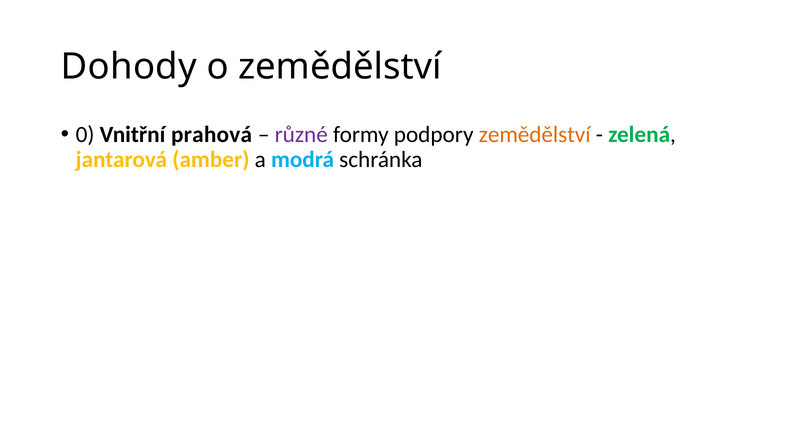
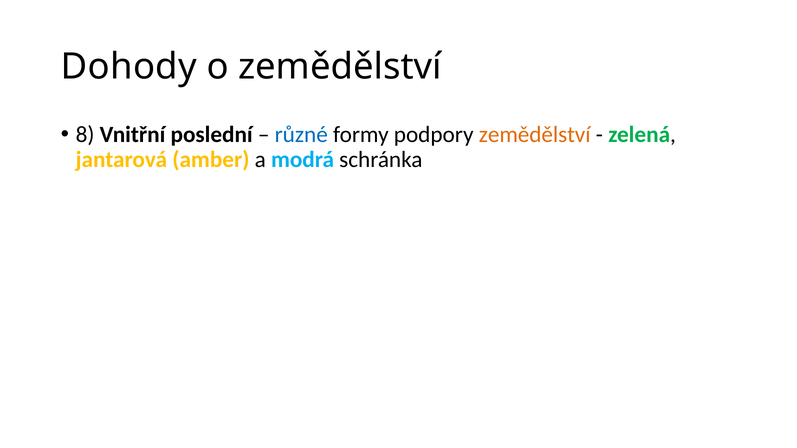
0: 0 -> 8 (85, 135)
prahová: prahová -> poslední (212, 135)
různé colour: purple -> blue (301, 135)
